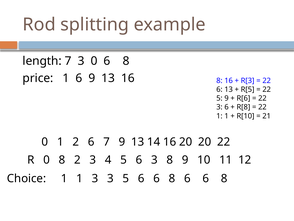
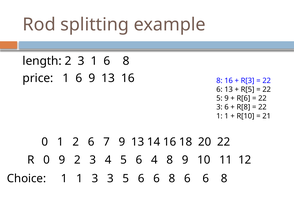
length 7: 7 -> 2 (68, 61)
3 0: 0 -> 1 (94, 61)
16 20: 20 -> 18 (186, 142)
0 8: 8 -> 9 (62, 160)
6 3: 3 -> 4 (154, 160)
